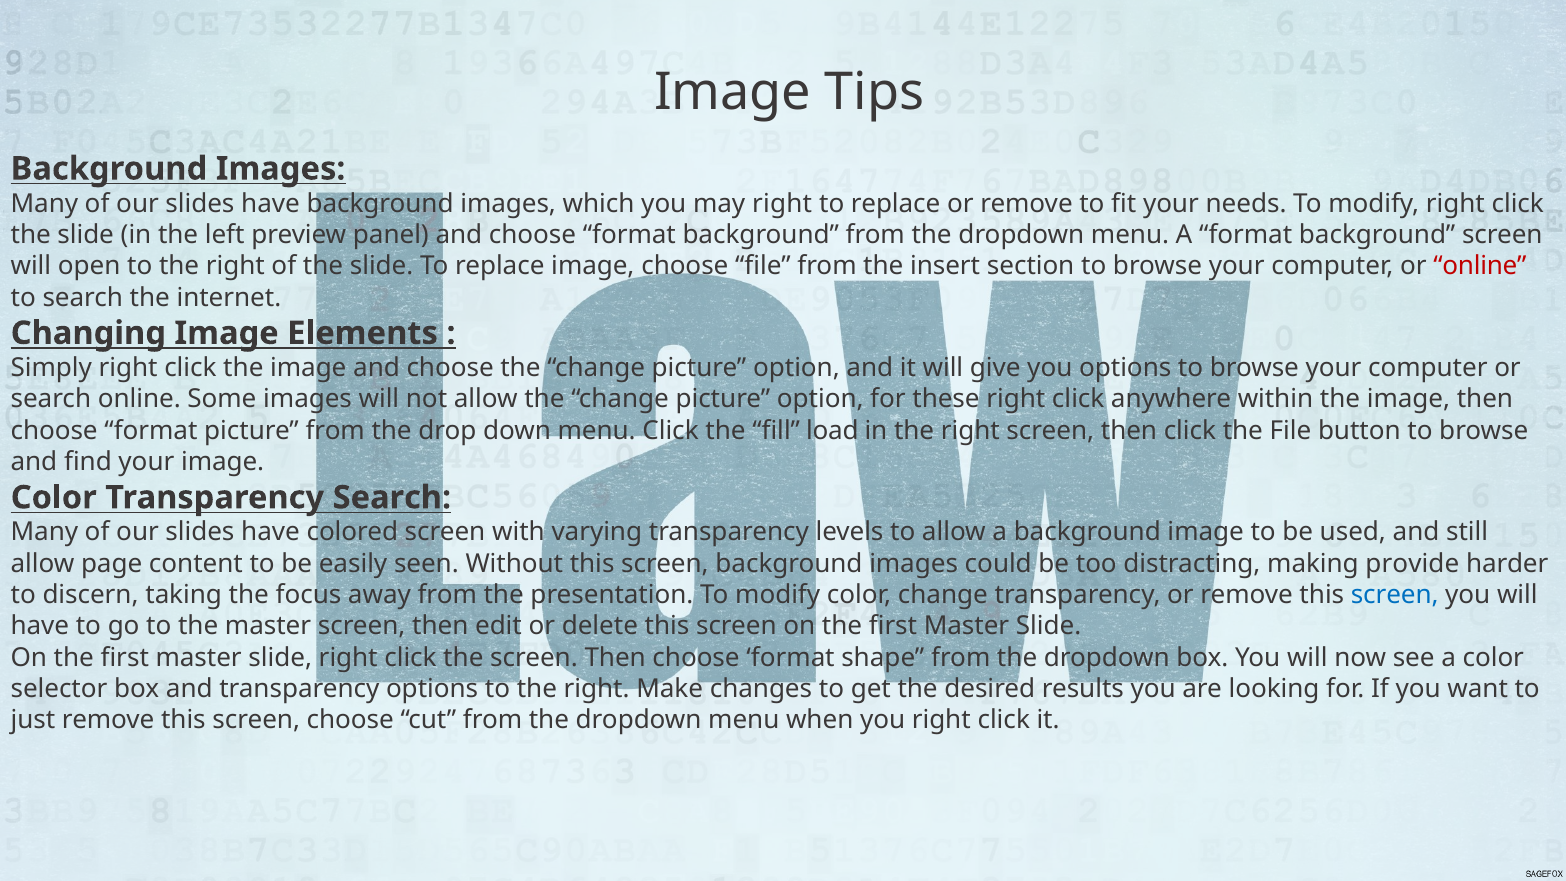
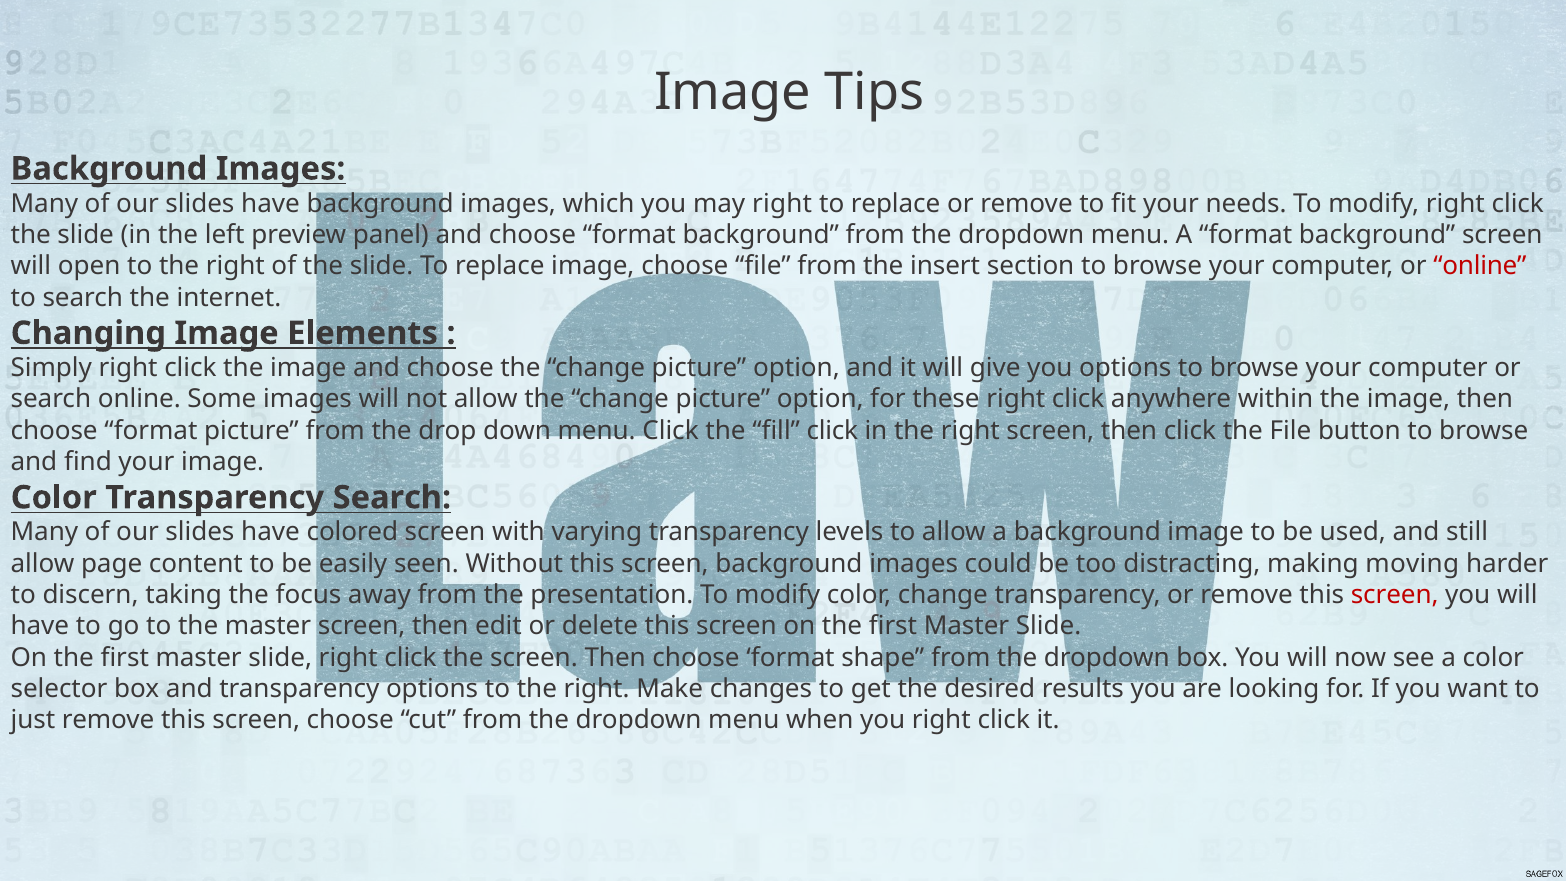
fill load: load -> click (832, 430)
provide: provide -> moving (1412, 564)
screen colour: blue -> red (1395, 595)
